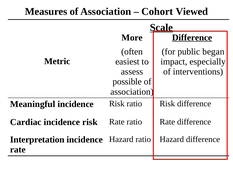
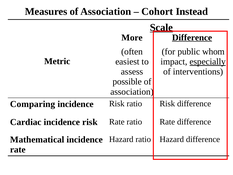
Viewed: Viewed -> Instead (192, 11)
began: began -> whom (214, 51)
especially underline: none -> present (208, 61)
Meaningful: Meaningful -> Comparing (33, 104)
Interpretation: Interpretation -> Mathematical (37, 139)
